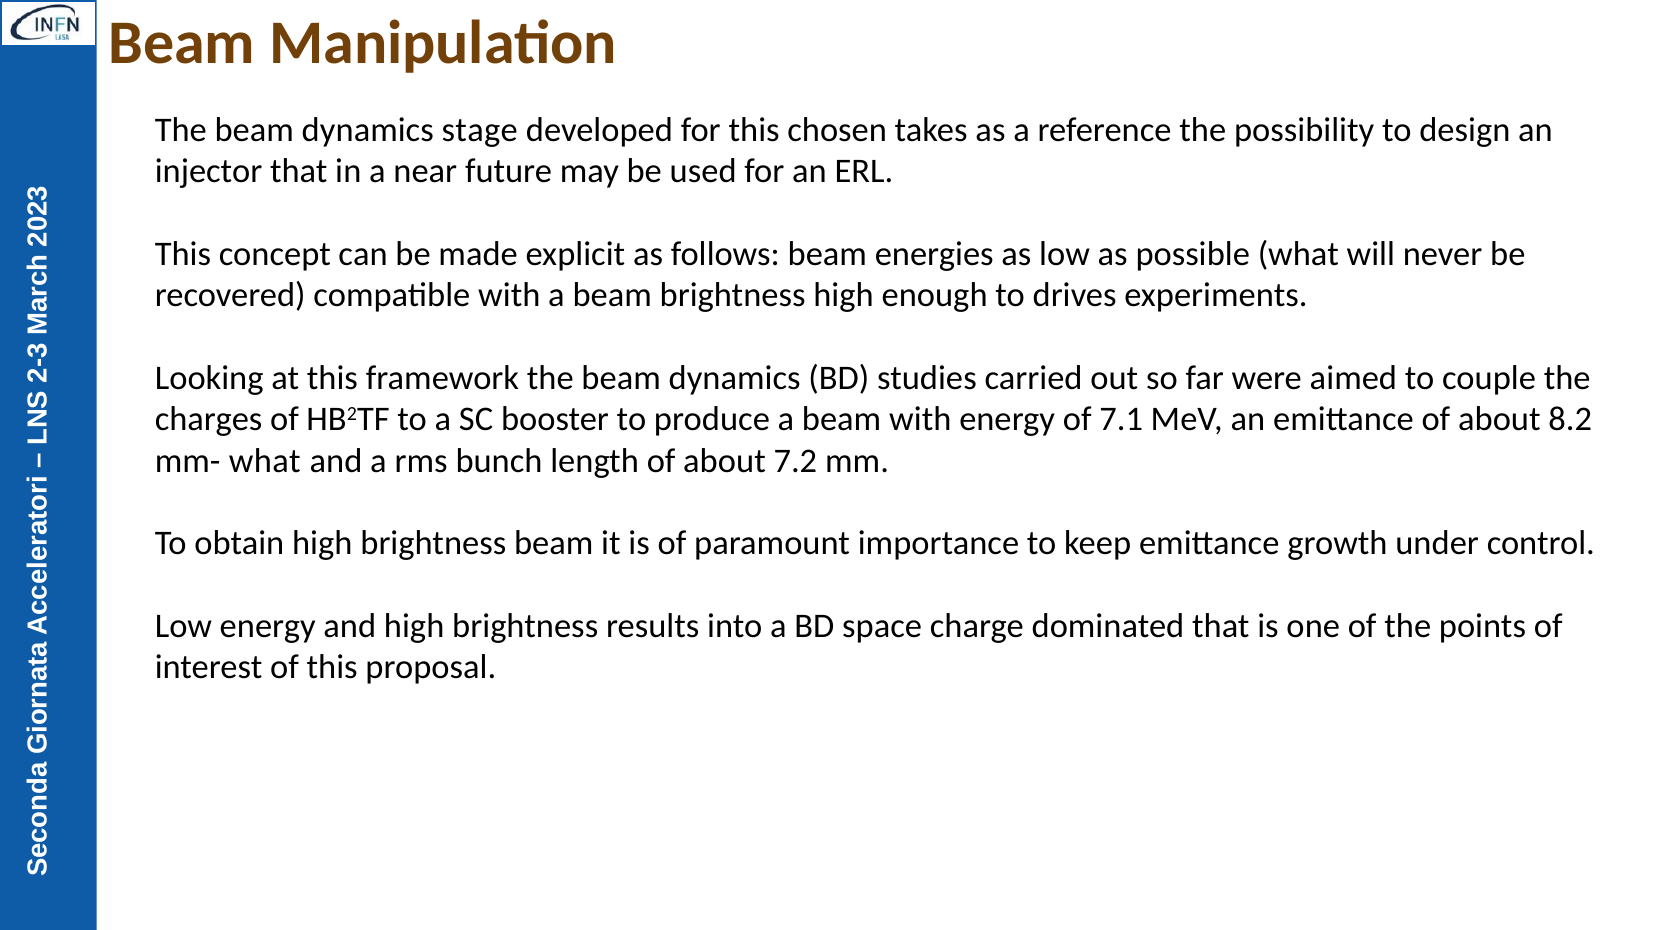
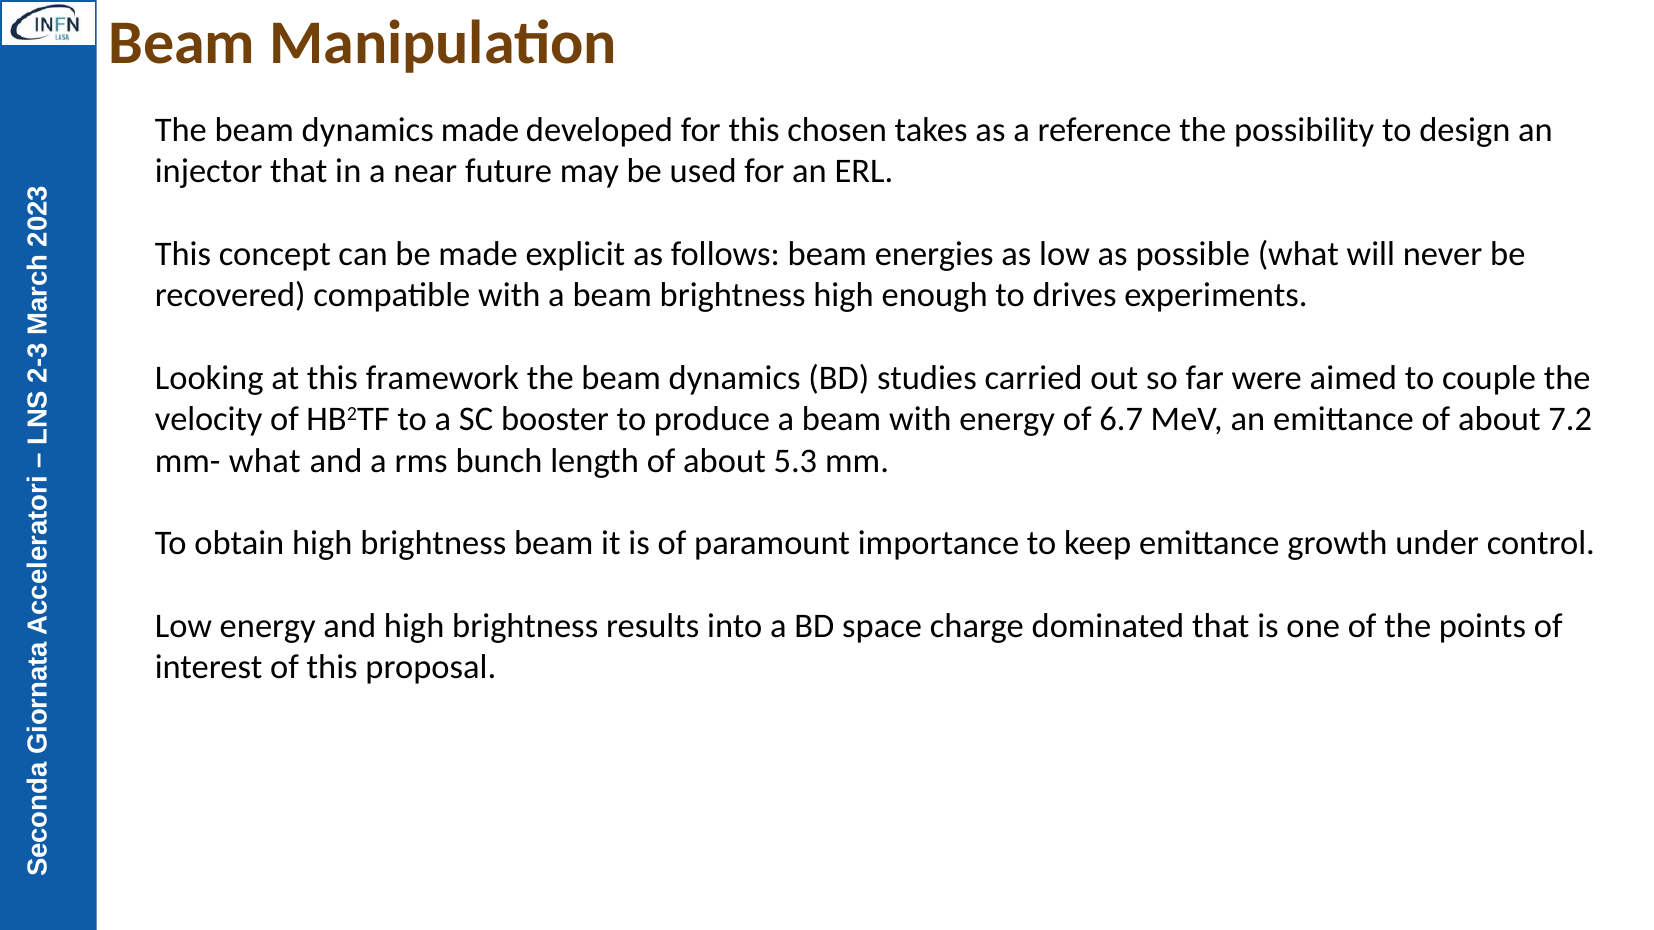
dynamics stage: stage -> made (480, 130)
charges: charges -> velocity (209, 420)
7.1: 7.1 -> 6.7 (1121, 420)
8.2: 8.2 -> 7.2 (1570, 420)
7.2: 7.2 -> 5.3 (795, 461)
